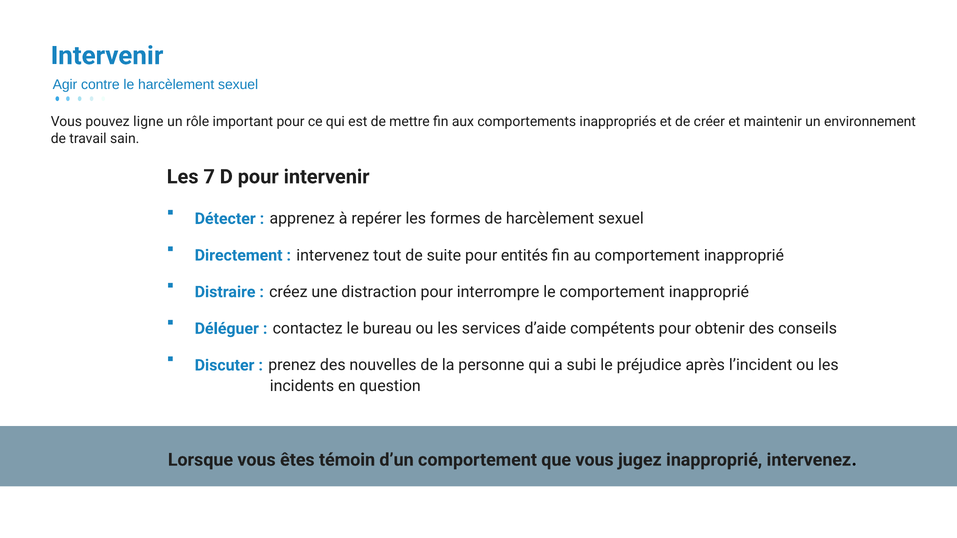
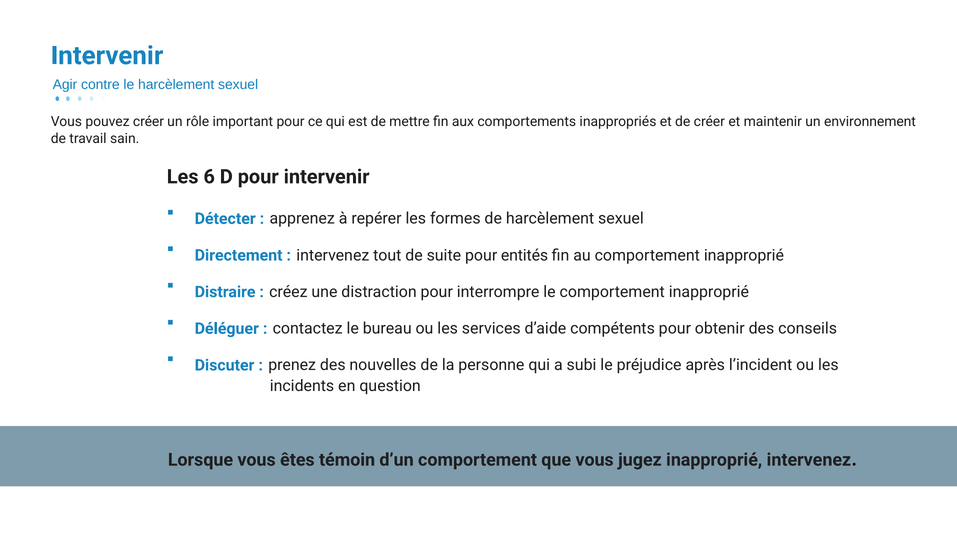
pouvez ligne: ligne -> créer (148, 122)
7: 7 -> 6 (209, 177)
